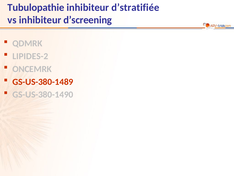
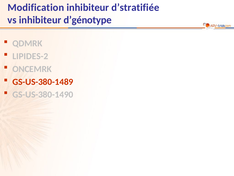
Tubulopathie: Tubulopathie -> Modification (36, 7)
d’screening: d’screening -> d’génotype (88, 20)
